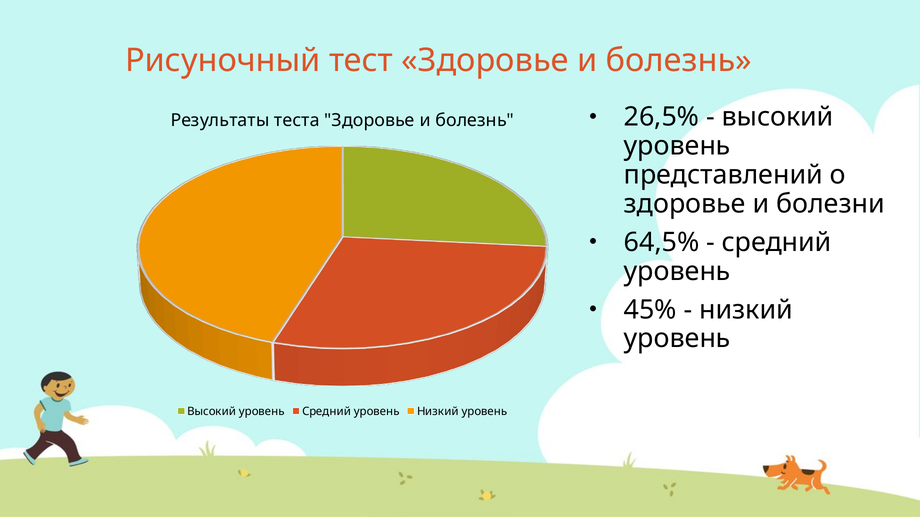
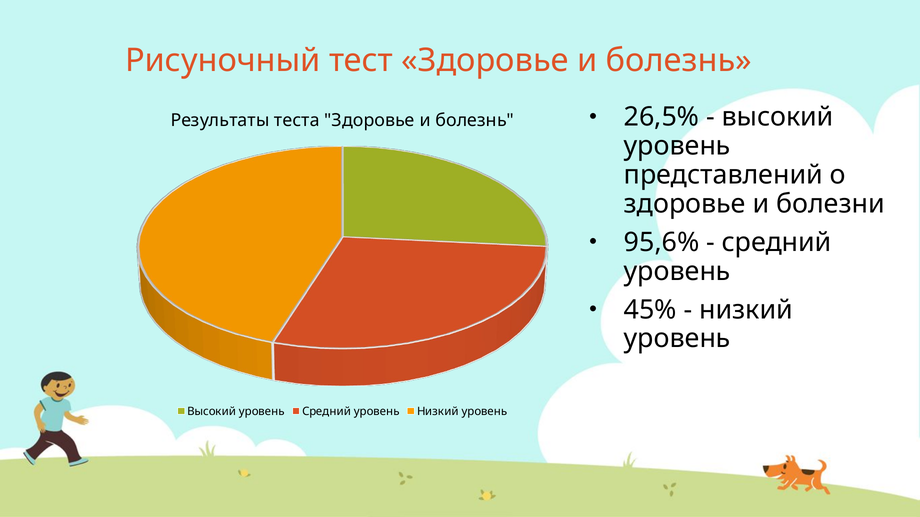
64,5%: 64,5% -> 95,6% (662, 243)
